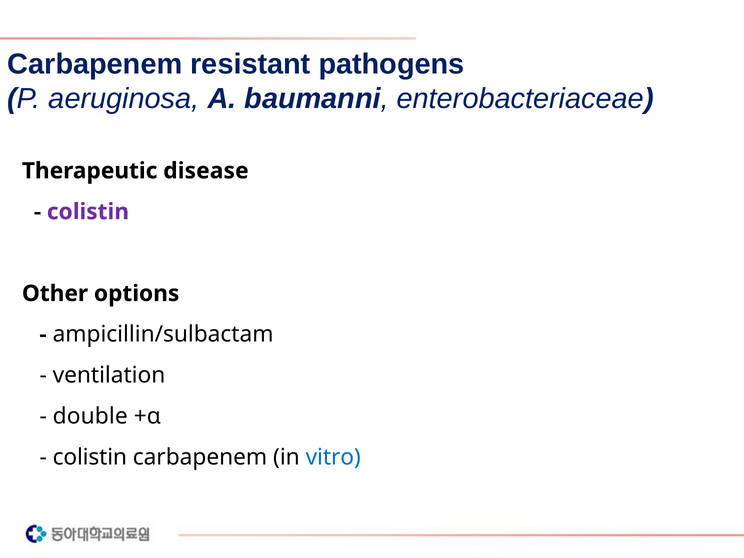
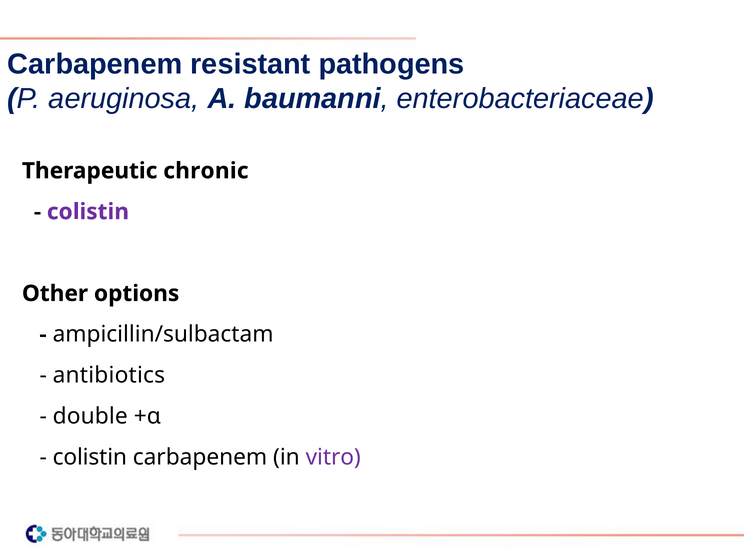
disease: disease -> chronic (206, 171)
ventilation: ventilation -> antibiotics (109, 375)
vitro colour: blue -> purple (333, 457)
